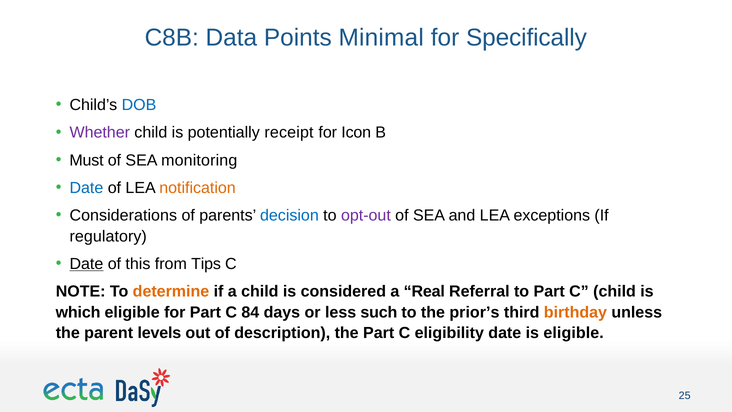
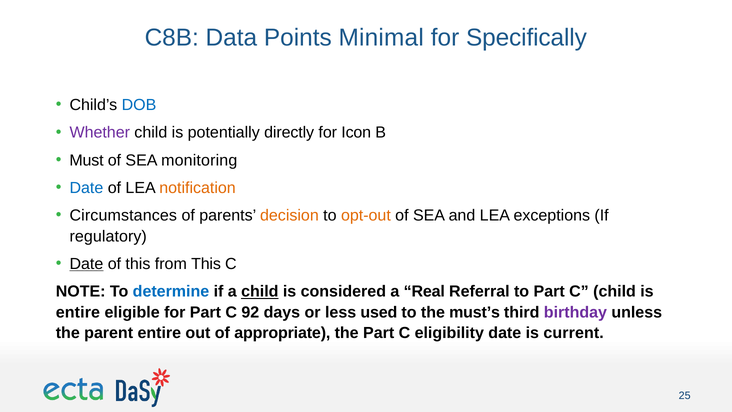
receipt: receipt -> directly (289, 133)
Considerations: Considerations -> Circumstances (123, 215)
decision colour: blue -> orange (289, 215)
opt-out colour: purple -> orange (366, 215)
from Tips: Tips -> This (206, 264)
determine colour: orange -> blue (171, 291)
child underline: none -> present (260, 291)
which: which -> entire (78, 312)
84: 84 -> 92 (250, 312)
such: such -> used (379, 312)
prior’s: prior’s -> must’s (475, 312)
birthday colour: orange -> purple (575, 312)
parent levels: levels -> entire (159, 333)
description: description -> appropriate (282, 333)
is eligible: eligible -> current (574, 333)
